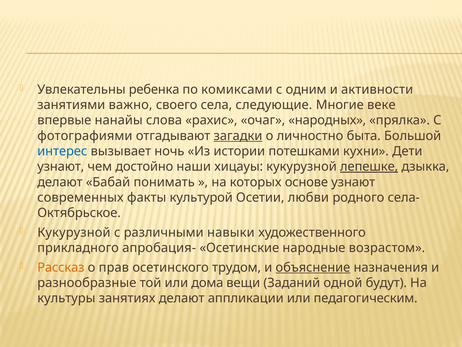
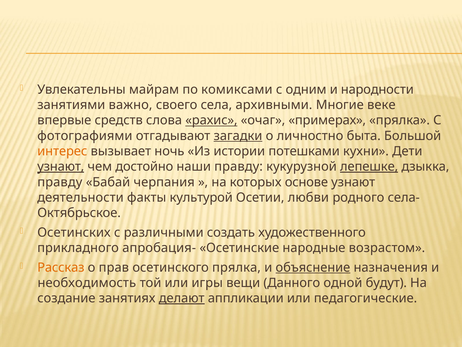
ребенка: ребенка -> майрам (154, 89)
активности: активности -> народности (377, 89)
следующие: следующие -> архивными (274, 105)
нанайы: нанайы -> средств (119, 120)
рахис underline: none -> present (211, 120)
народных: народных -> примерах (327, 120)
интерес colour: blue -> orange (62, 151)
узнают underline: none -> present (61, 166)
наши хицауы: хицауы -> правду (239, 166)
делают: делают -> правду (60, 182)
понимать: понимать -> черпания (164, 182)
современных: современных -> деятельности (80, 197)
Кукурузной: Кукурузной -> Осетинских (74, 232)
навыки: навыки -> создать (231, 232)
осетинского трудом: трудом -> прялка (236, 267)
разнообразные: разнообразные -> необходимость (87, 282)
дома: дома -> игры (207, 282)
Заданий: Заданий -> Данного (292, 282)
культуры: культуры -> создание (66, 298)
делают underline: none -> present (182, 298)
педагогическим: педагогическим -> педагогические (366, 298)
